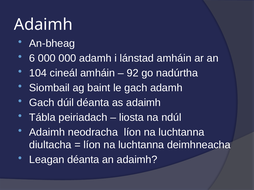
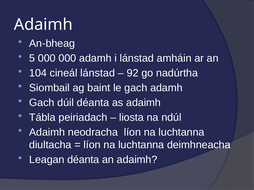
6: 6 -> 5 (32, 58)
cineál amháin: amháin -> lánstad (98, 73)
